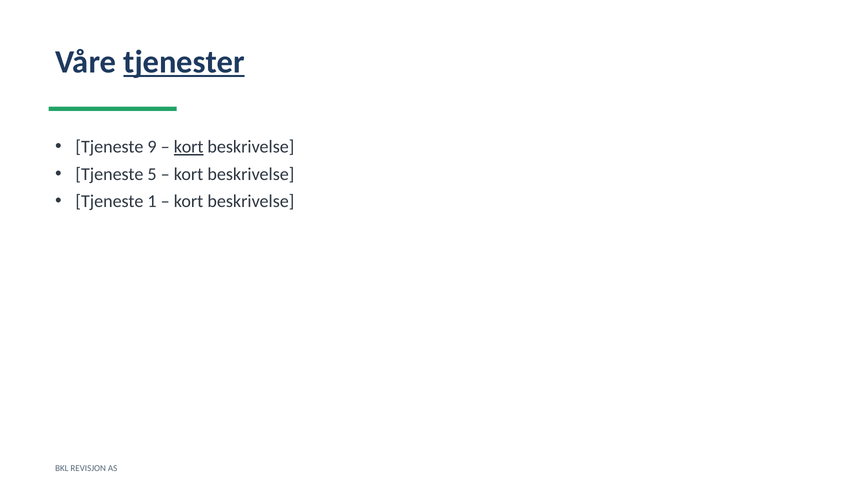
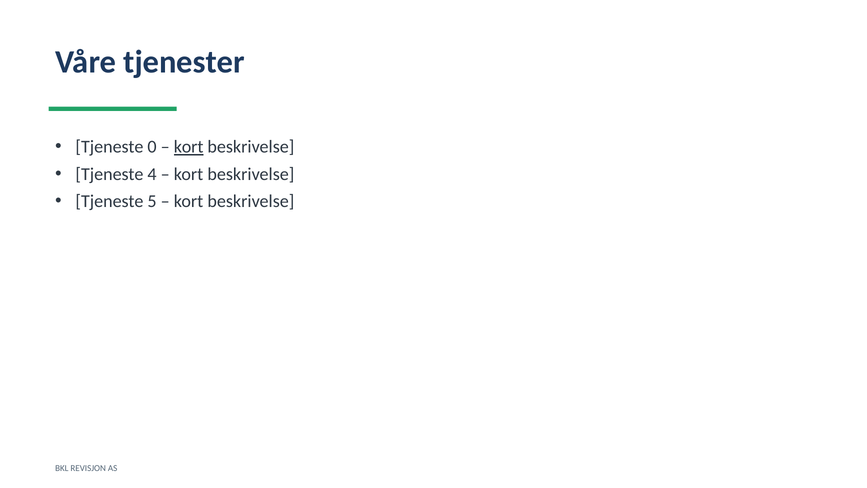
tjenester underline: present -> none (184, 62)
9: 9 -> 0 (152, 147)
5: 5 -> 4 (152, 174)
1: 1 -> 5 (152, 201)
